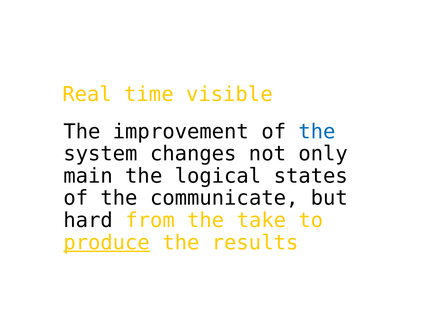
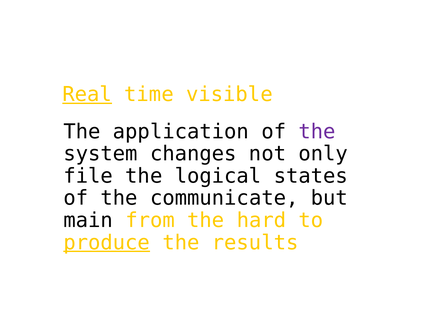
Real underline: none -> present (87, 95)
improvement: improvement -> application (181, 132)
the colour: blue -> purple (317, 132)
main: main -> file (88, 176)
hard: hard -> main (88, 221)
take: take -> hard (261, 221)
